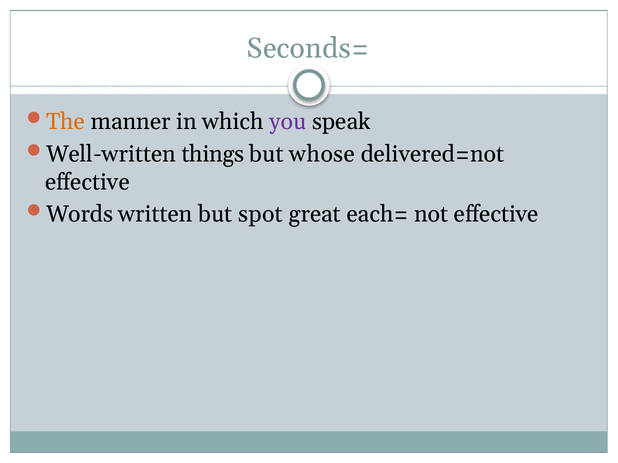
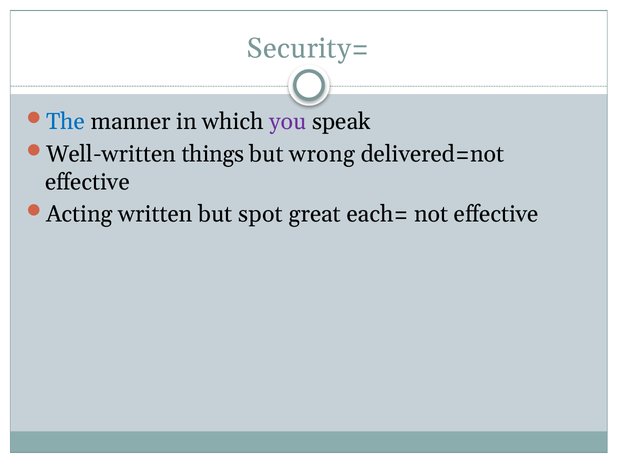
Seconds=: Seconds= -> Security= (308, 49)
The colour: orange -> blue (66, 122)
whose: whose -> wrong (322, 154)
Words: Words -> Acting (79, 215)
